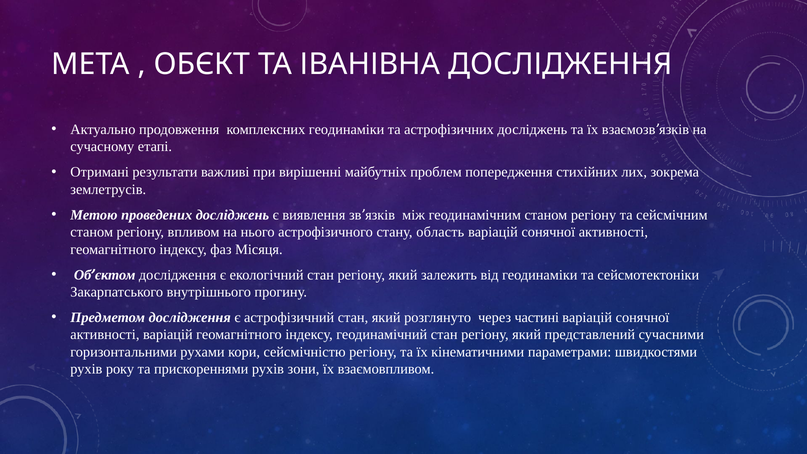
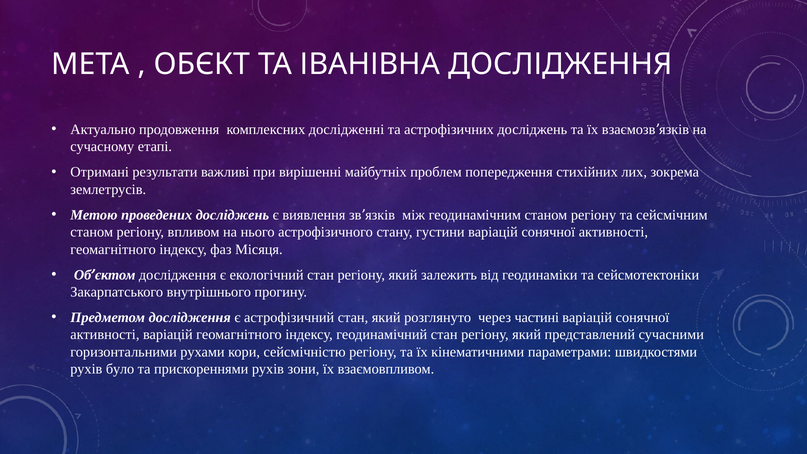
комплексних геодинаміки: геодинаміки -> дослідженні (347, 129)
область: область -> густини (440, 232)
року: року -> було (120, 369)
